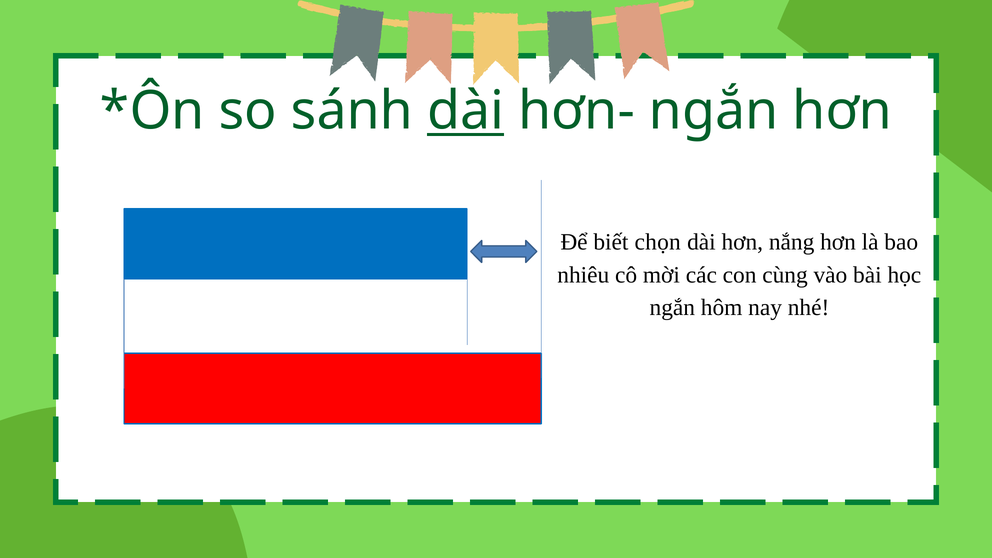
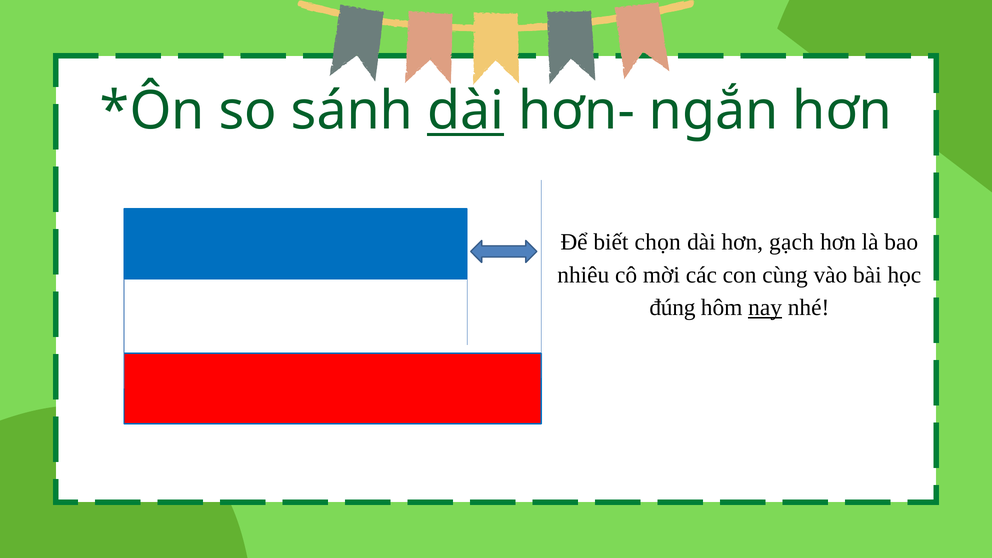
nắng: nắng -> gạch (792, 242)
ngắn: ngắn -> đúng (672, 308)
nay underline: none -> present (765, 308)
